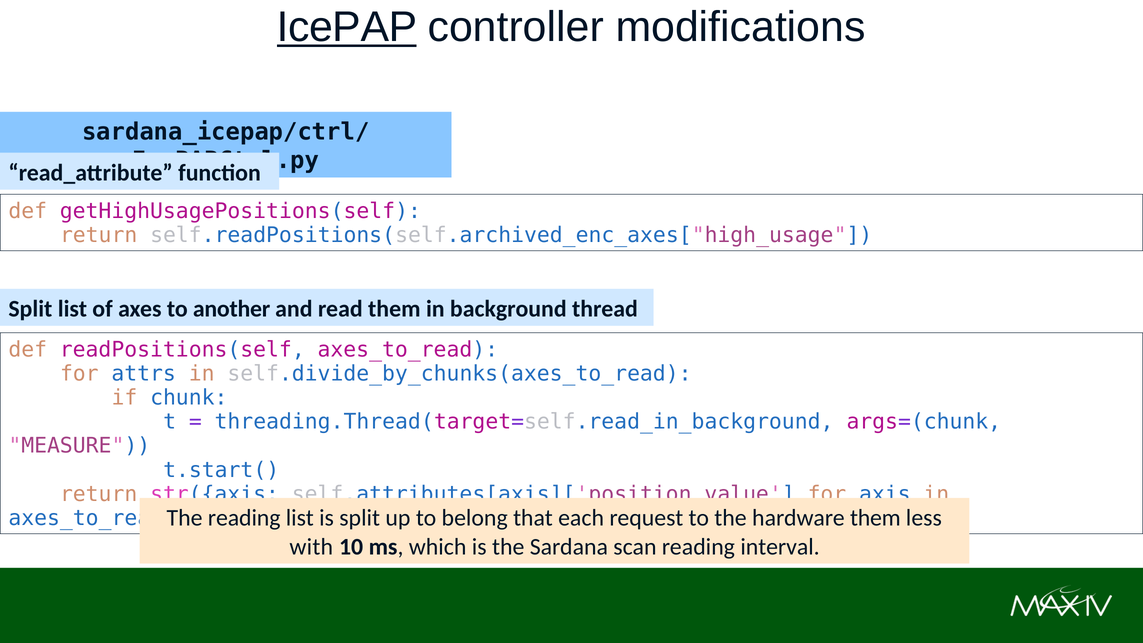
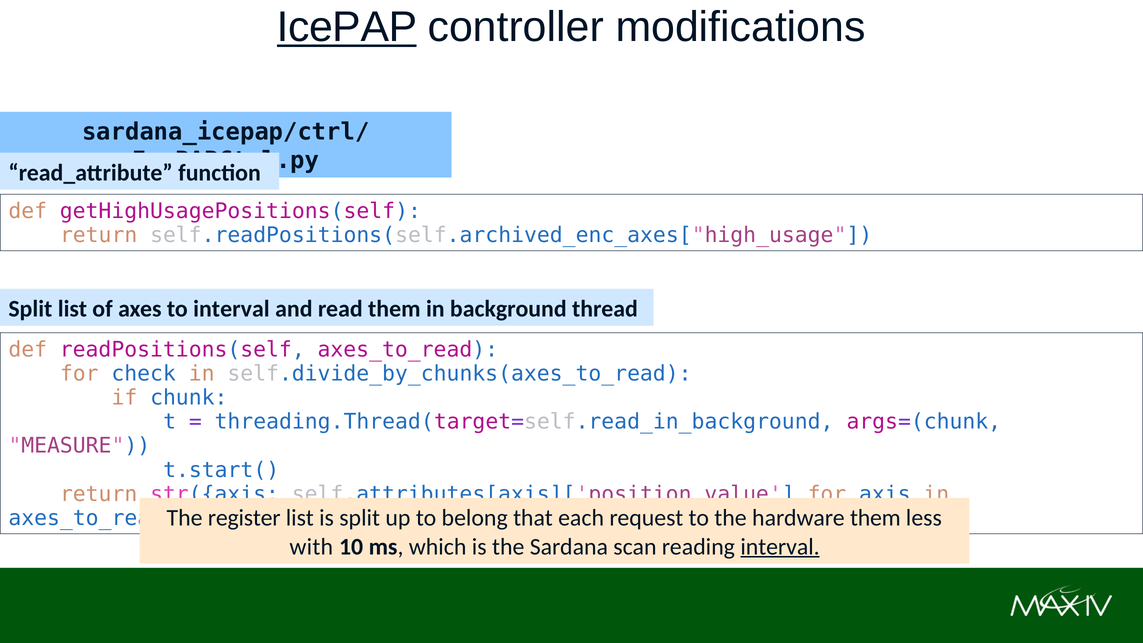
to another: another -> interval (231, 309)
attrs: attrs -> check (144, 374)
reading: reading -> register (244, 518)
interval underline: none -> present (780, 547)
